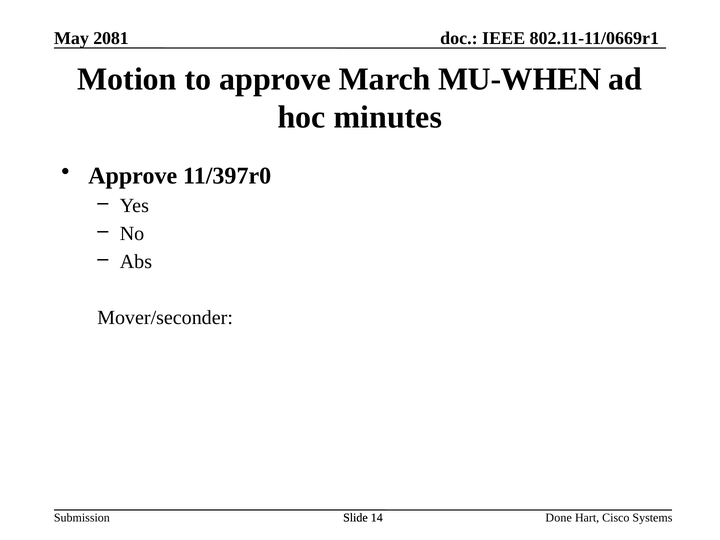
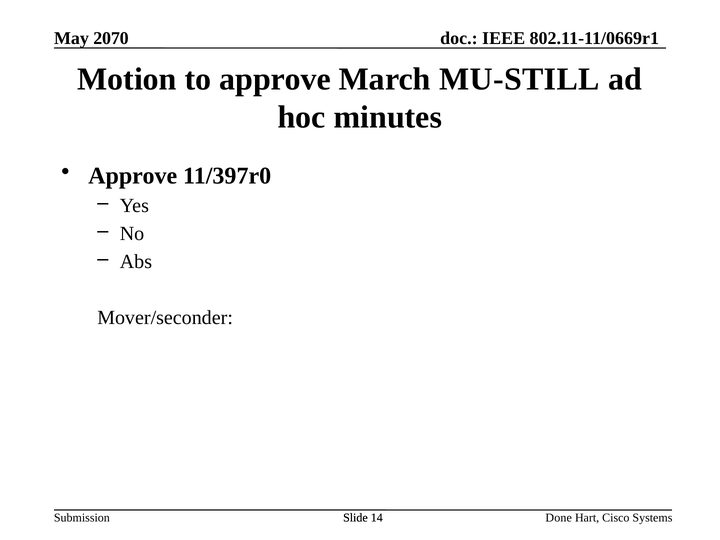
2081: 2081 -> 2070 (111, 38)
MU-WHEN: MU-WHEN -> MU-STILL (519, 79)
